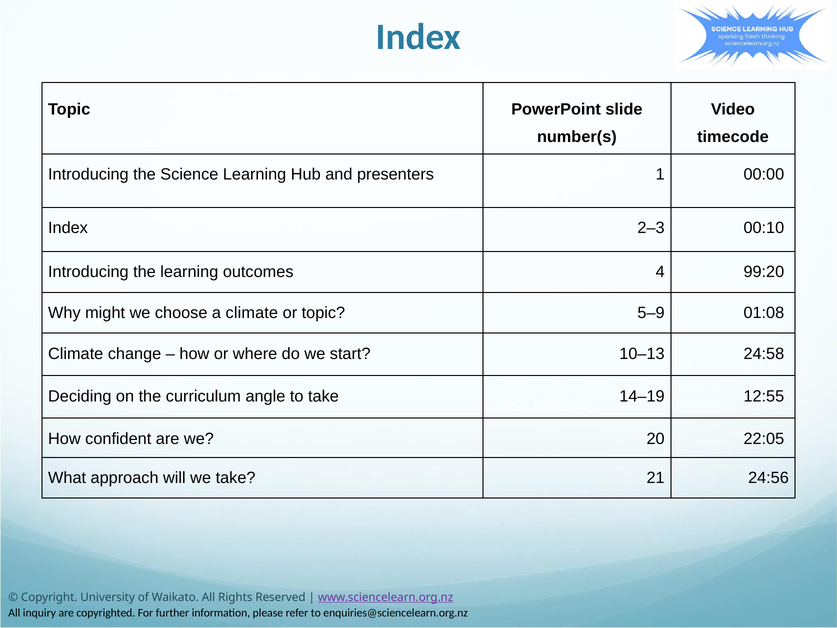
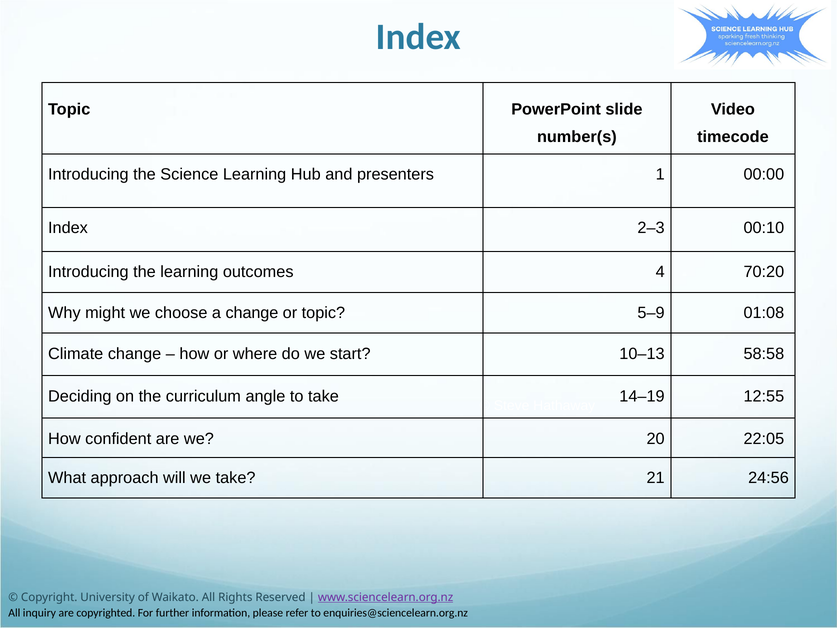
99:20: 99:20 -> 70:20 (764, 272)
a climate: climate -> change (252, 313)
24:58: 24:58 -> 58:58 (764, 354)
